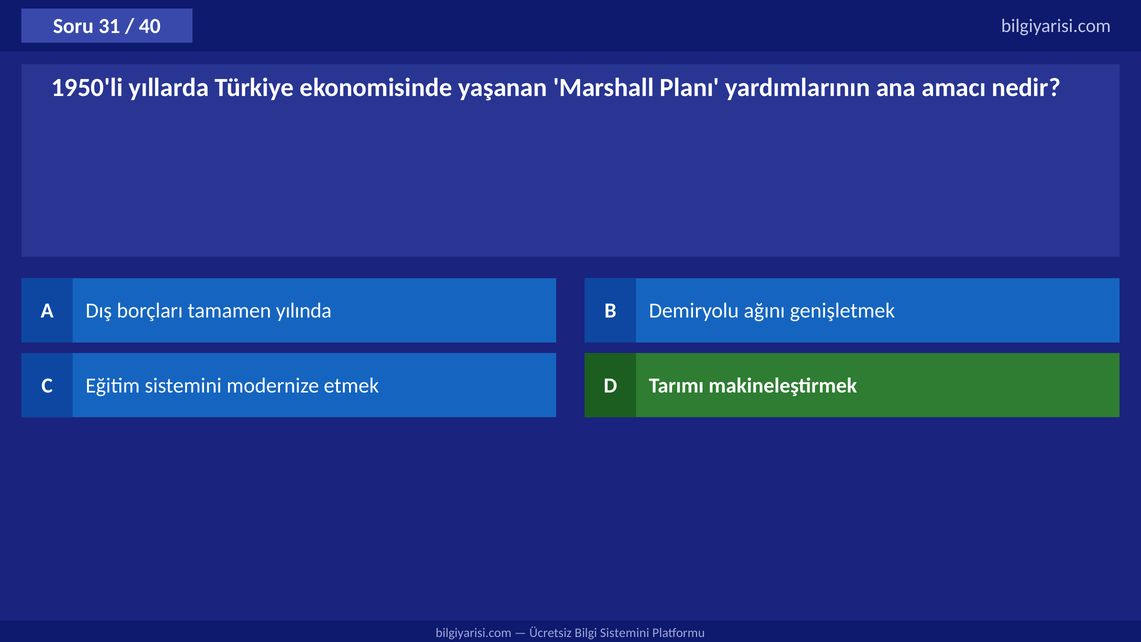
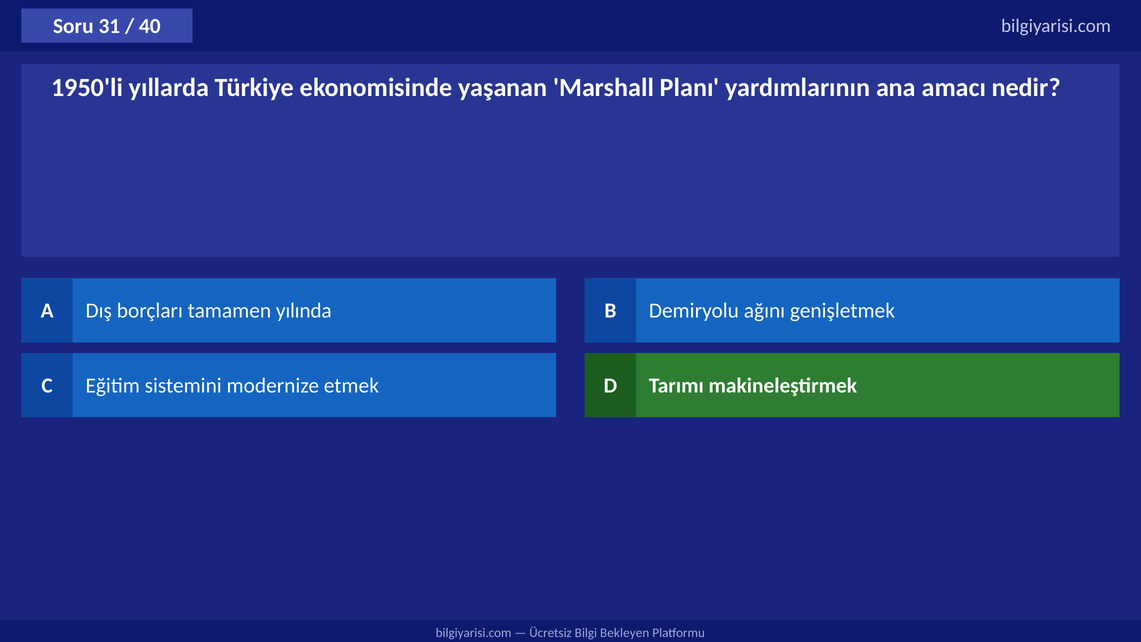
Bilgi Sistemini: Sistemini -> Bekleyen (625, 633)
